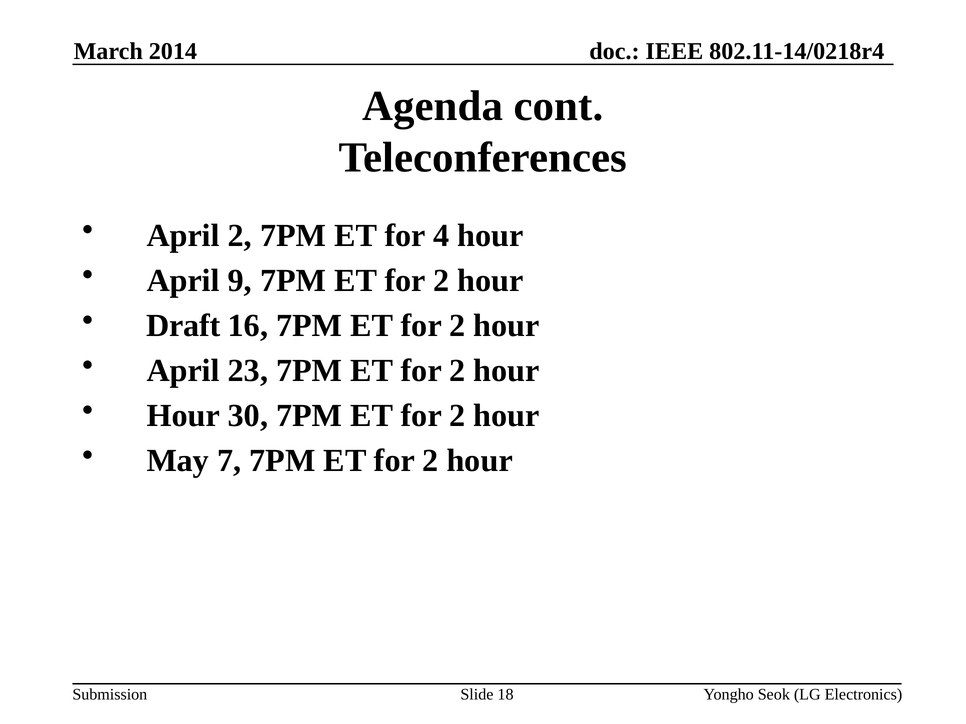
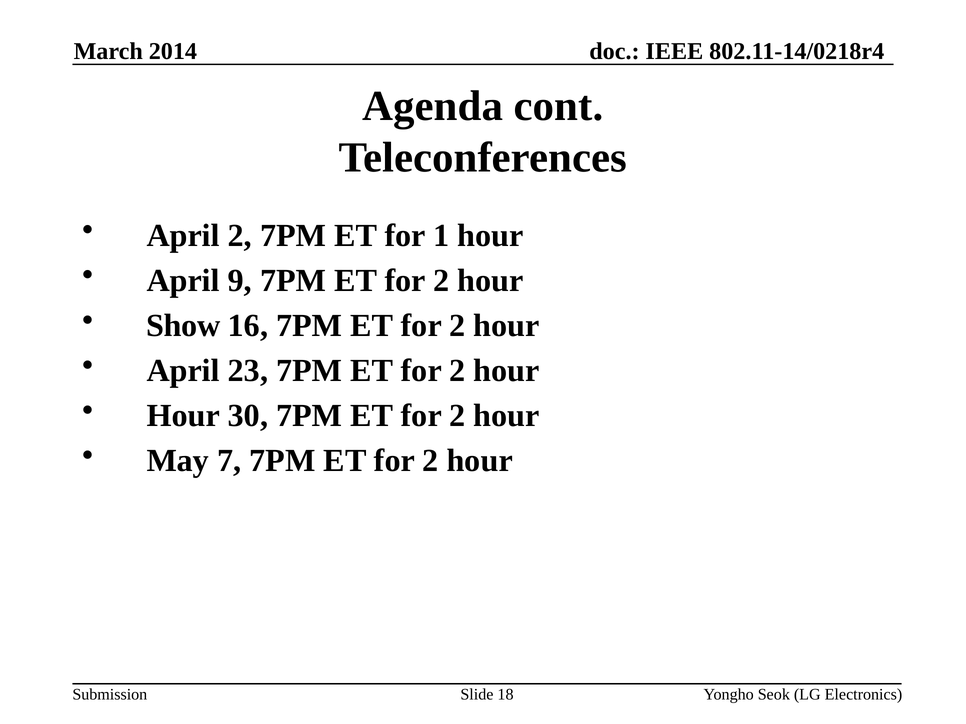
4: 4 -> 1 (441, 236)
Draft: Draft -> Show (183, 326)
